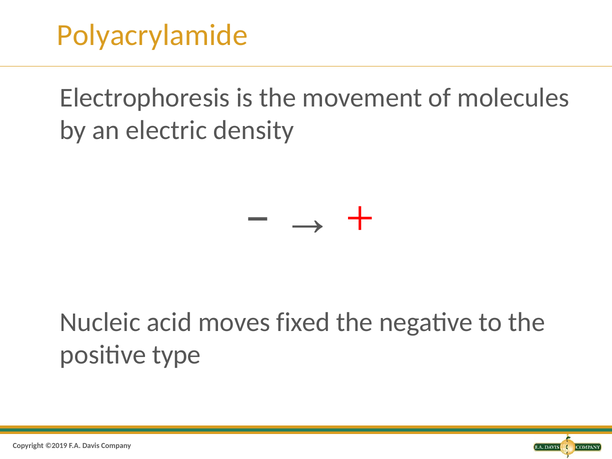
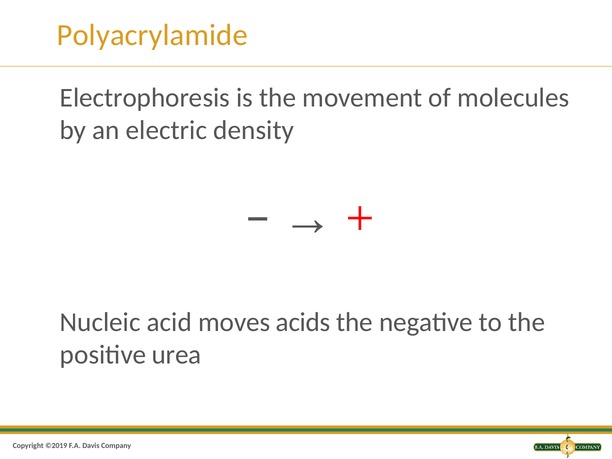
fixed: fixed -> acids (303, 322)
type: type -> urea (177, 355)
